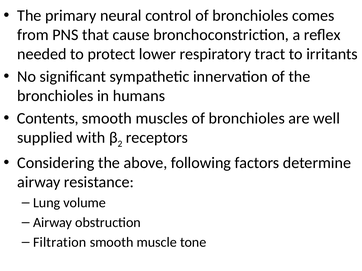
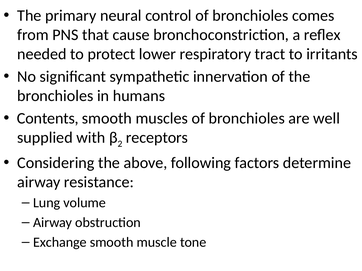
Filtration: Filtration -> Exchange (60, 243)
